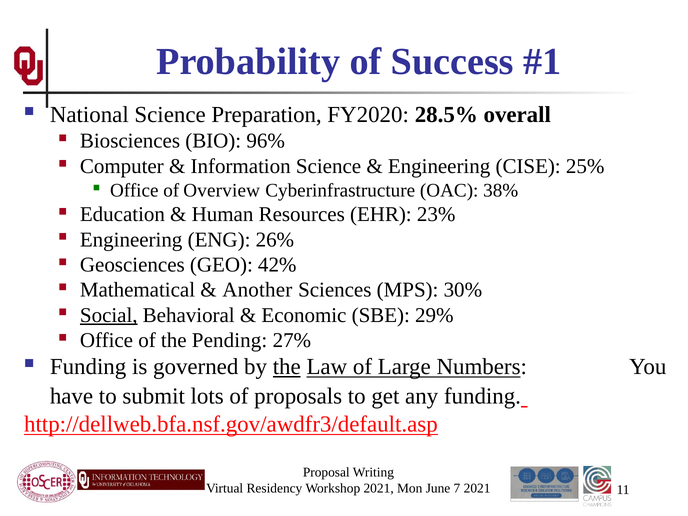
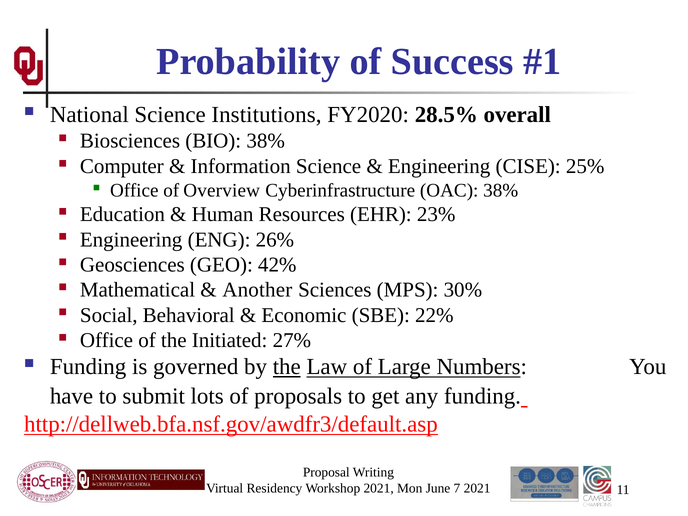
Preparation: Preparation -> Institutions (266, 115)
BIO 96%: 96% -> 38% (266, 141)
Social underline: present -> none (109, 315)
29%: 29% -> 22% (434, 315)
Pending: Pending -> Initiated (230, 340)
